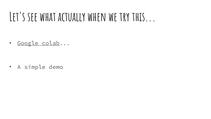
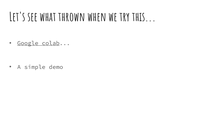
actually: actually -> thrown (72, 17)
